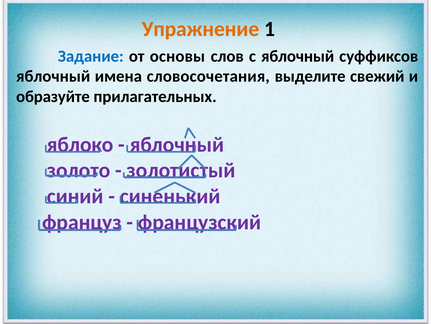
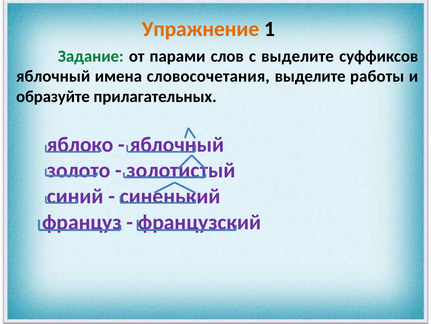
Задание colour: blue -> green (91, 56)
основы: основы -> парами (177, 56)
с яблочный: яблочный -> выделите (298, 56)
свежий: свежий -> работы (377, 76)
